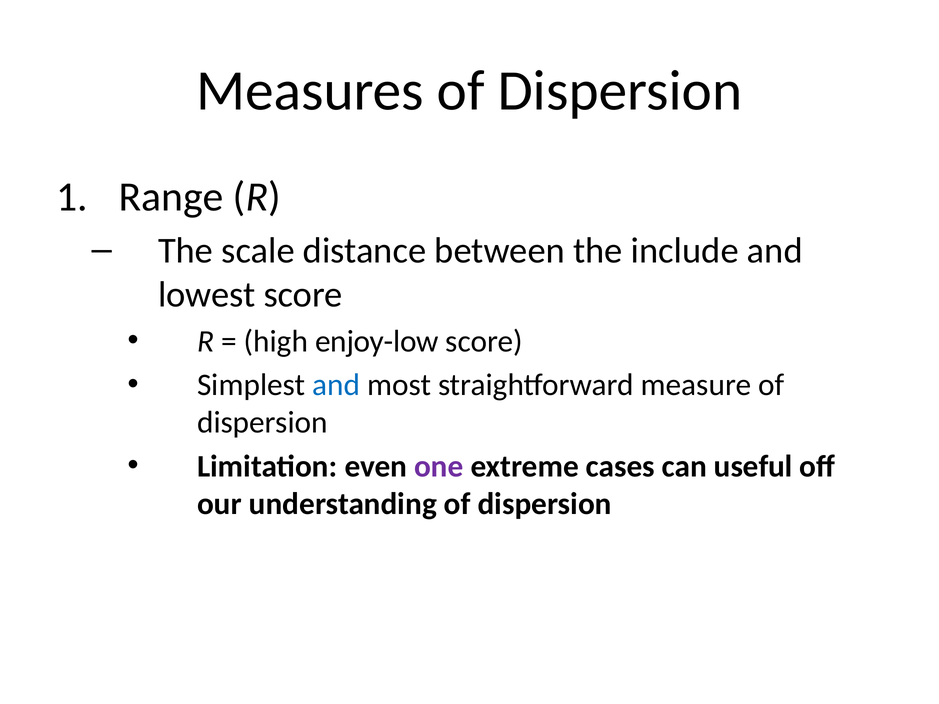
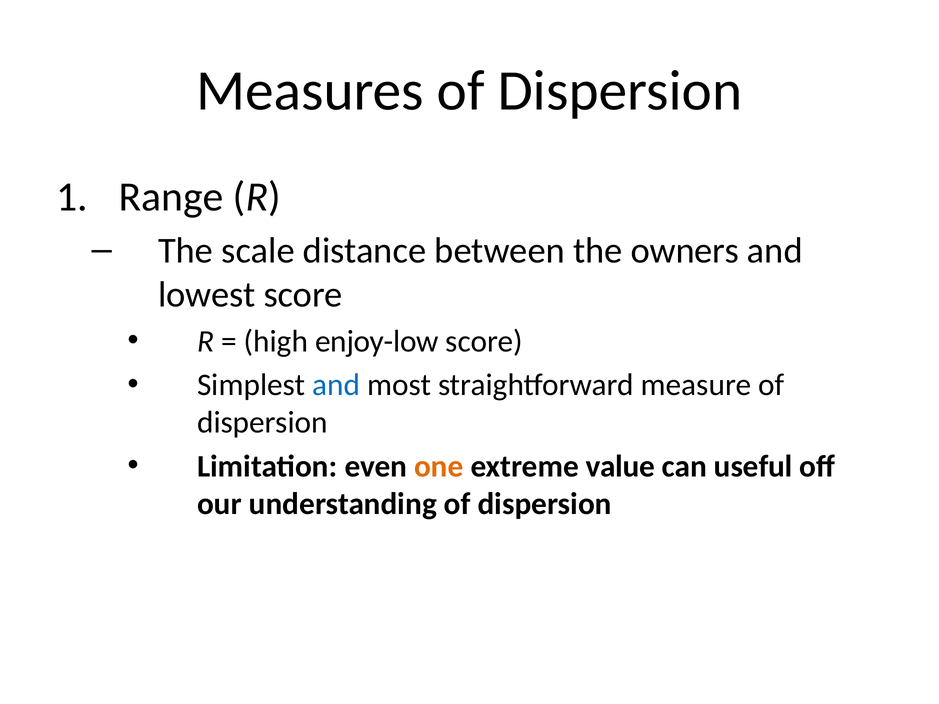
include: include -> owners (685, 251)
one colour: purple -> orange (439, 467)
cases: cases -> value (620, 467)
